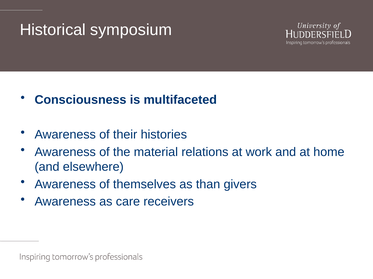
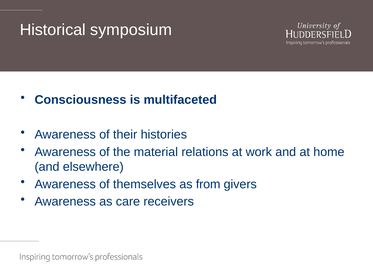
than: than -> from (208, 185)
